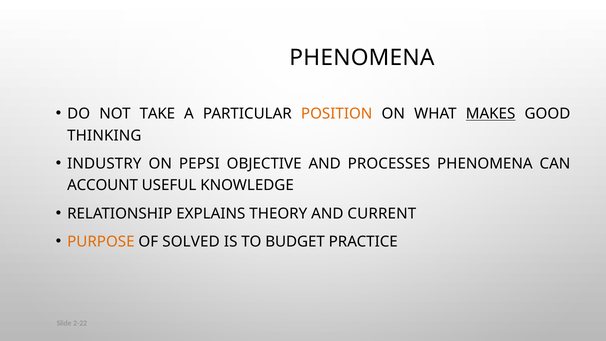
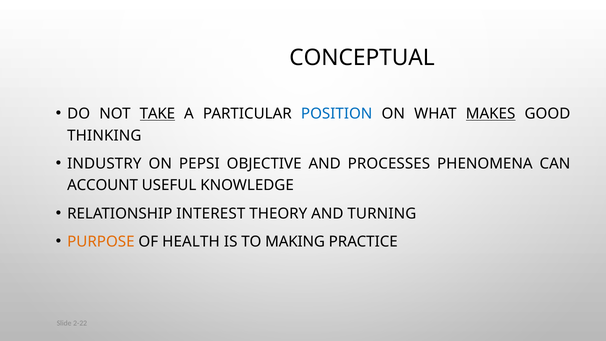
PHENOMENA: PHENOMENA -> CONCEPTUAL (362, 58)
TAKE underline: none -> present (157, 114)
POSITION colour: orange -> blue (337, 114)
EXPLAINS: EXPLAINS -> INTEREST (211, 214)
CURRENT: CURRENT -> TURNING (382, 214)
SOLVED: SOLVED -> HEALTH (191, 242)
BUDGET: BUDGET -> MAKING (295, 242)
